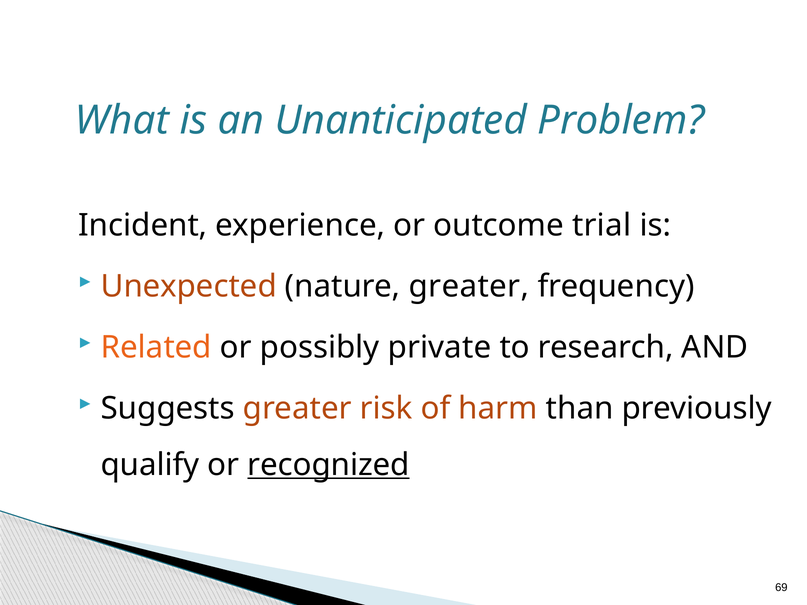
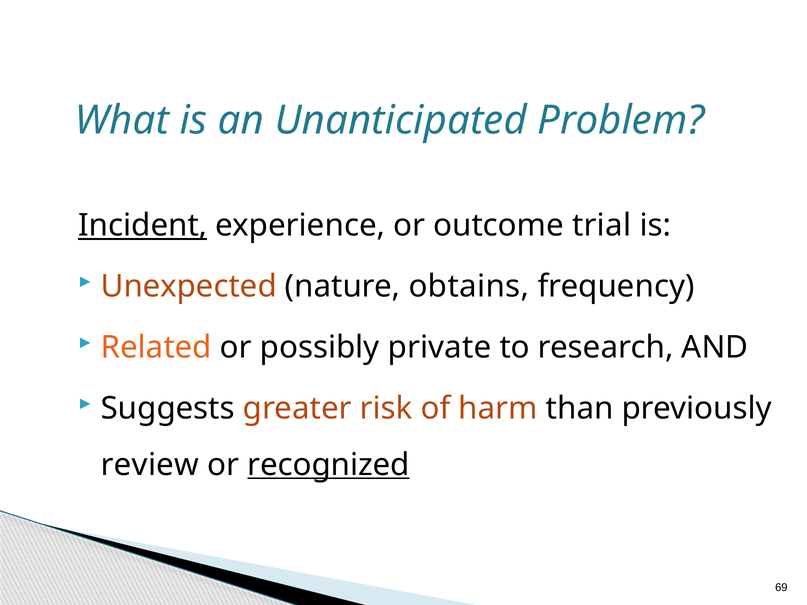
Incident underline: none -> present (143, 225)
nature greater: greater -> obtains (469, 286)
qualify: qualify -> review (150, 465)
